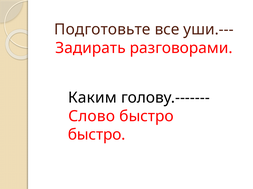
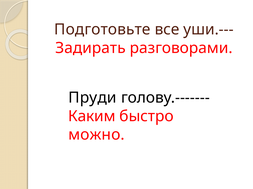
Каким: Каким -> Пруди (92, 98)
Слово: Слово -> Каким (92, 117)
быстро: быстро -> можно (97, 135)
